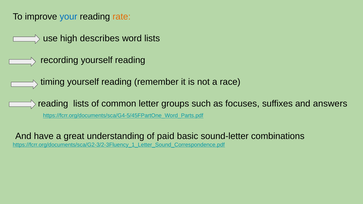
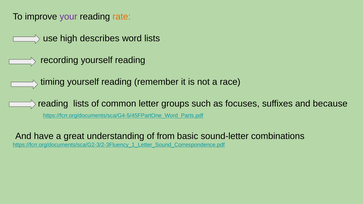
your colour: blue -> purple (68, 17)
answers: answers -> because (330, 104)
paid: paid -> from (166, 136)
